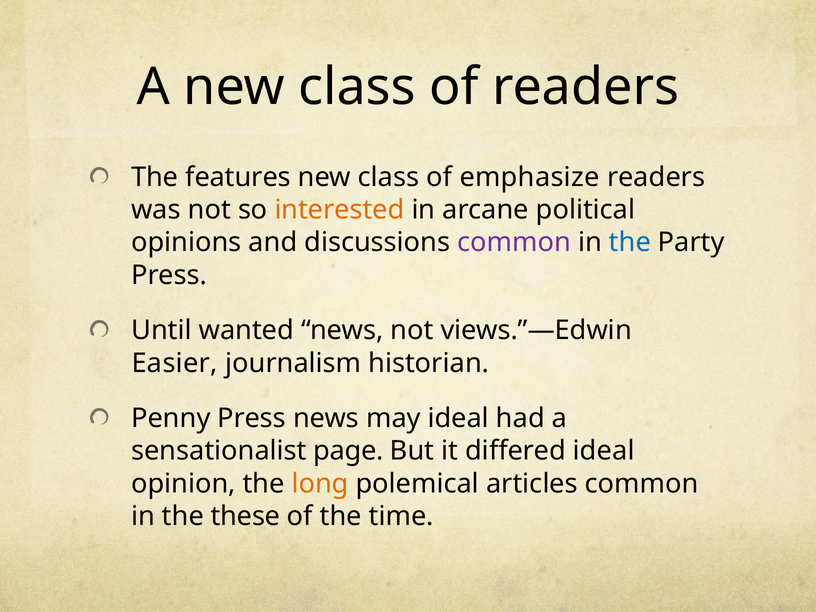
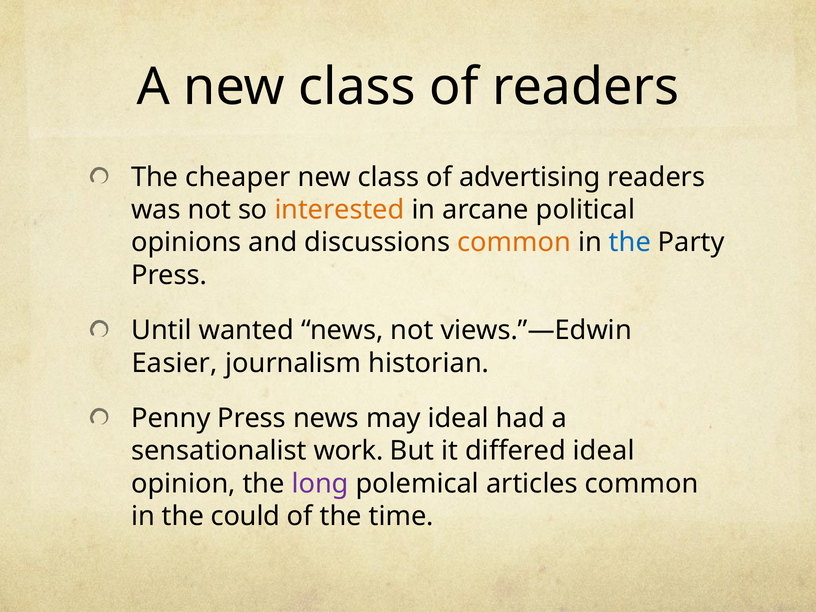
features: features -> cheaper (238, 177)
emphasize: emphasize -> advertising (530, 177)
common colour: purple -> orange (514, 242)
page: page -> work (349, 451)
long colour: orange -> purple (320, 484)
these: these -> could (246, 516)
